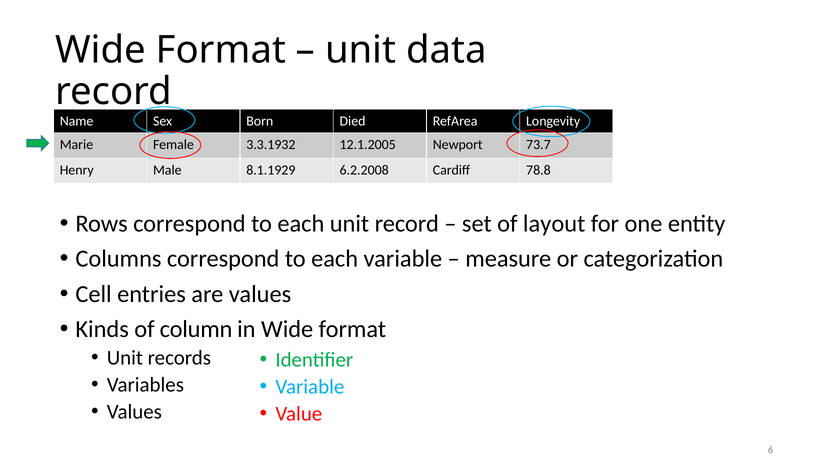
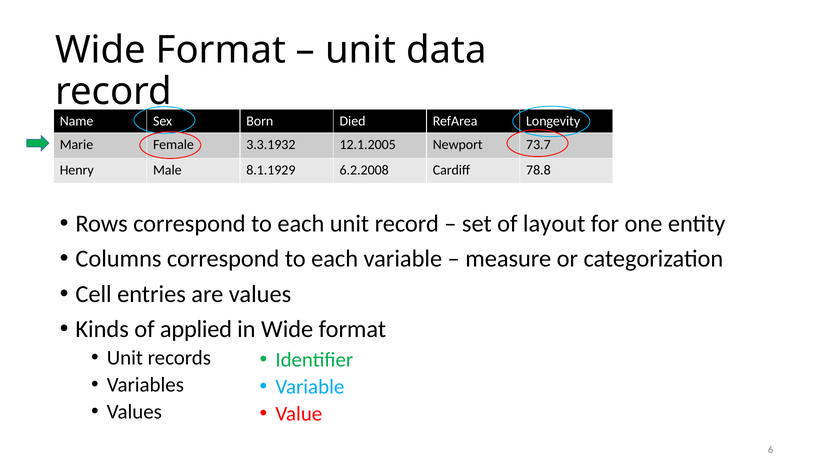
column: column -> applied (196, 329)
